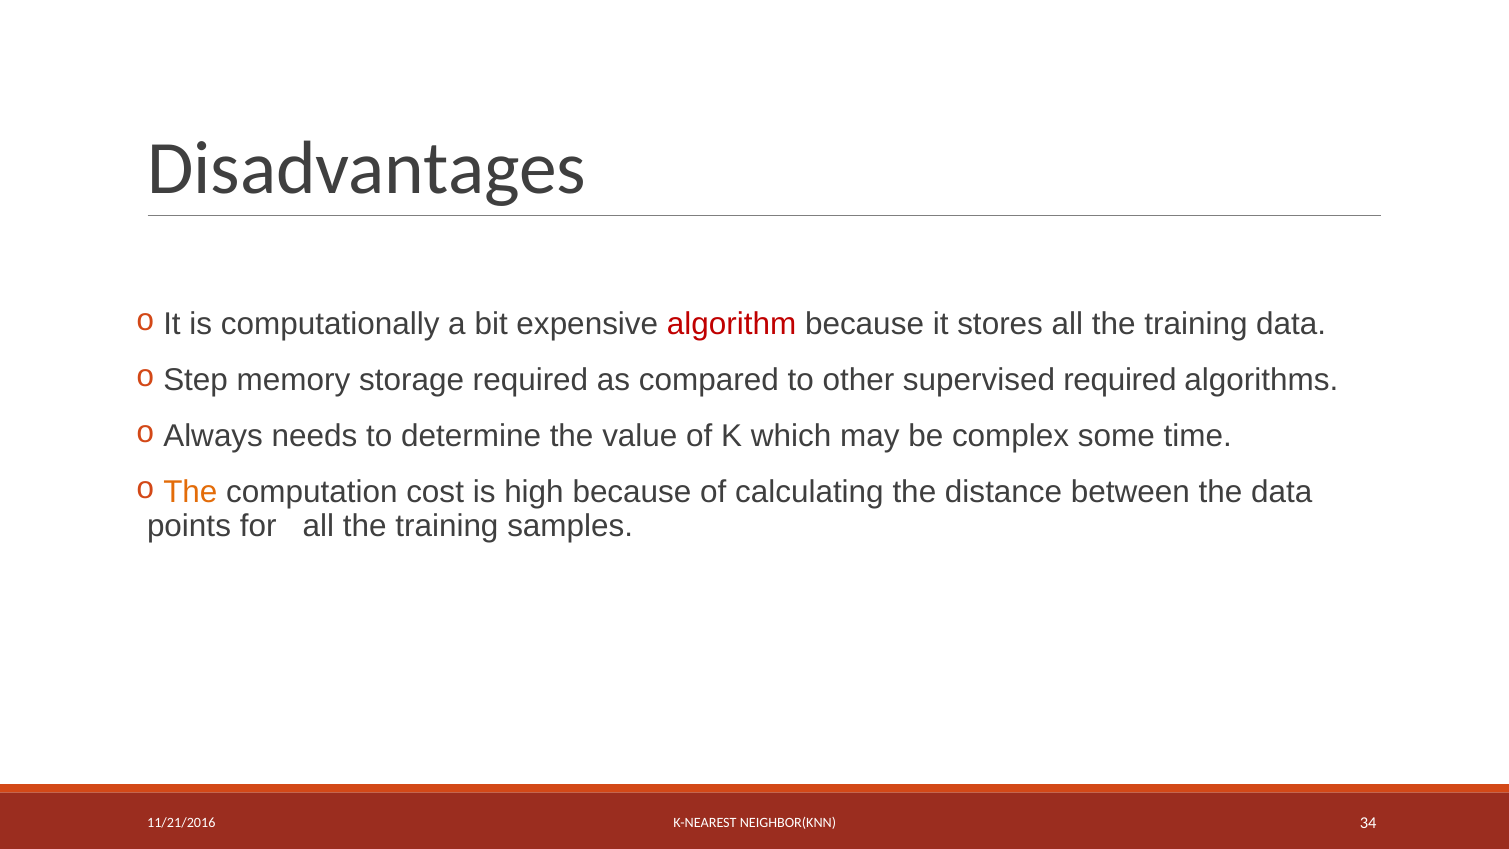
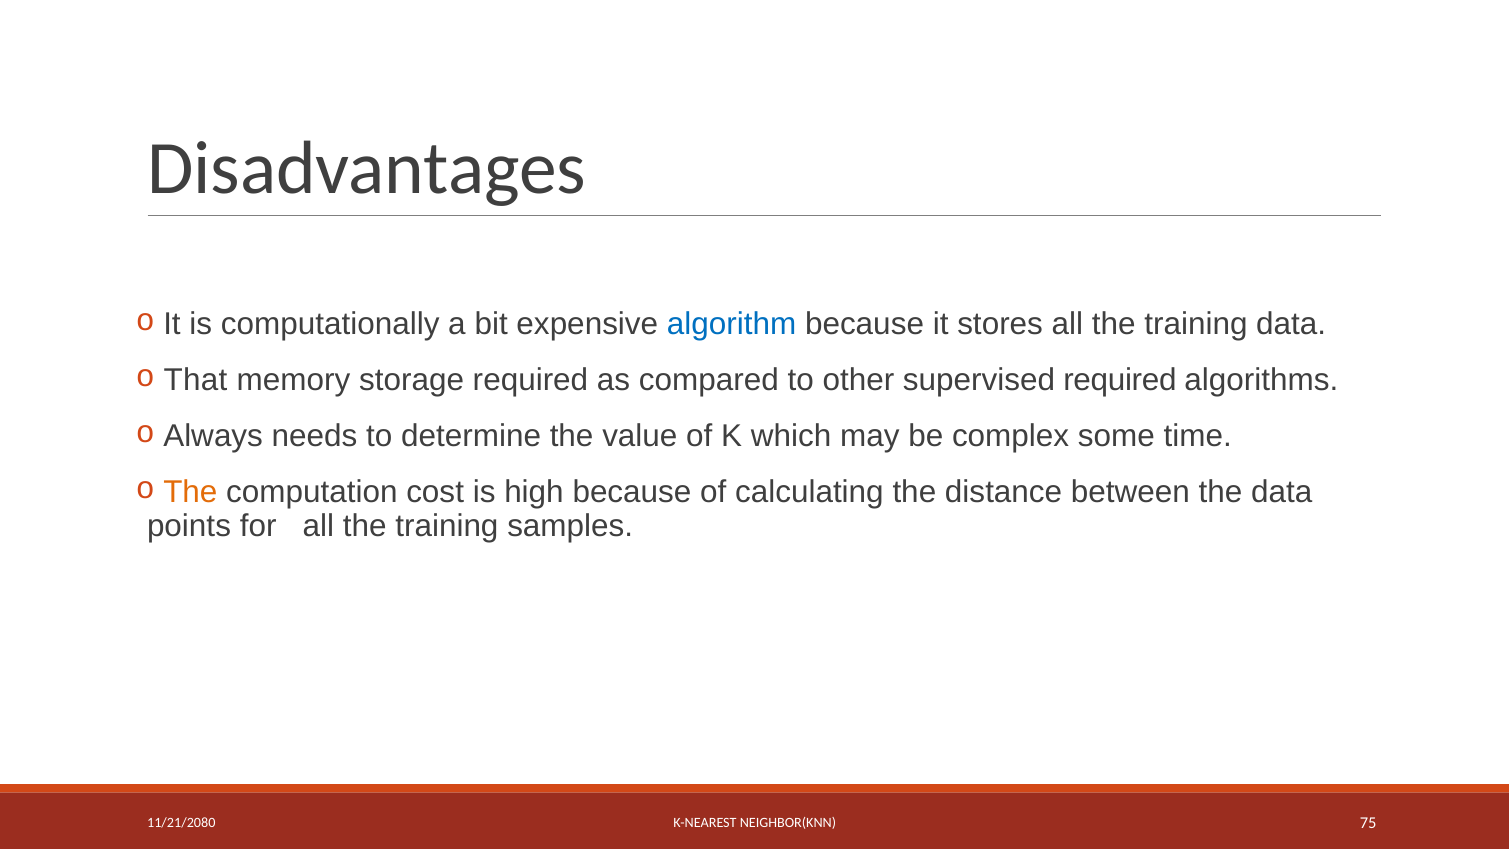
algorithm colour: red -> blue (732, 324)
Step: Step -> That (195, 380)
11/21/2016: 11/21/2016 -> 11/21/2080 (181, 823)
34: 34 -> 75 (1368, 823)
